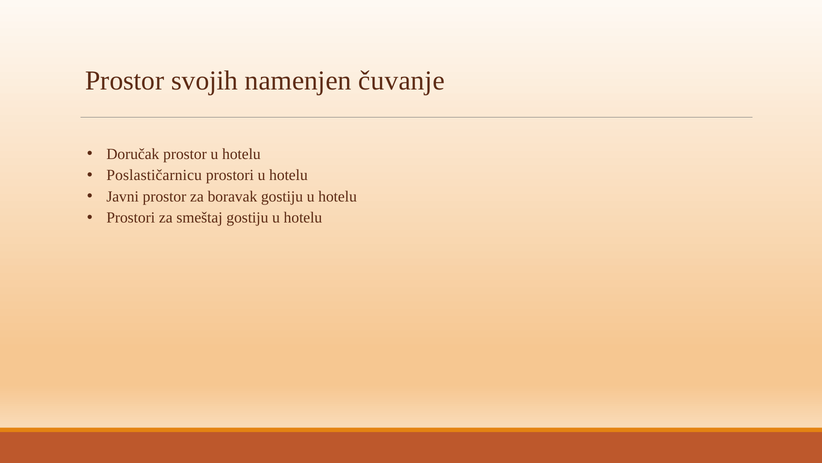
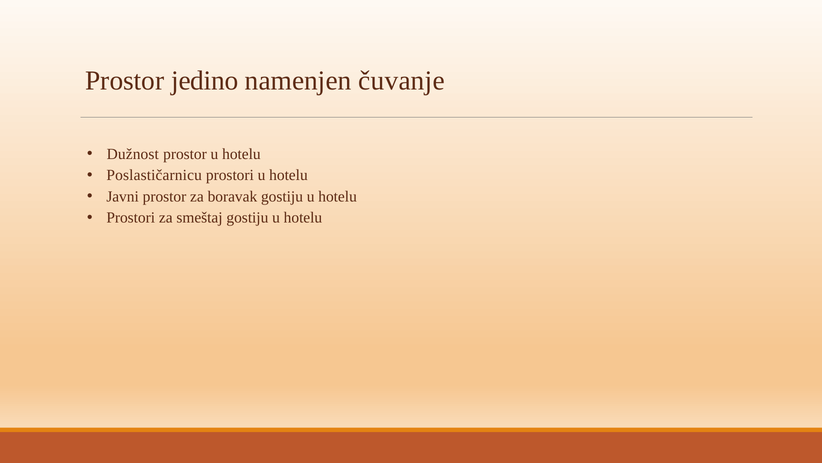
svojih: svojih -> jedino (205, 80)
Doručak: Doručak -> Dužnost (133, 154)
